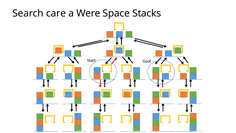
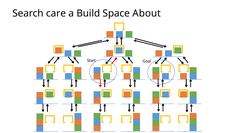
Were: Were -> Build (88, 13)
Stacks: Stacks -> About (147, 13)
